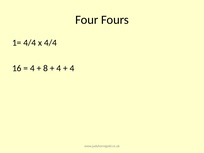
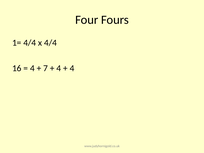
8: 8 -> 7 (46, 68)
